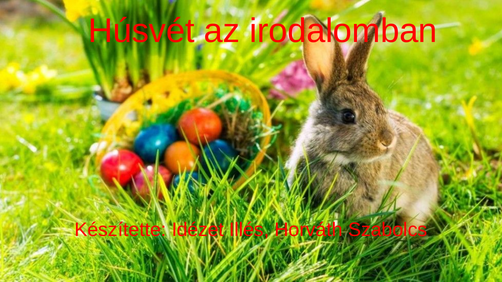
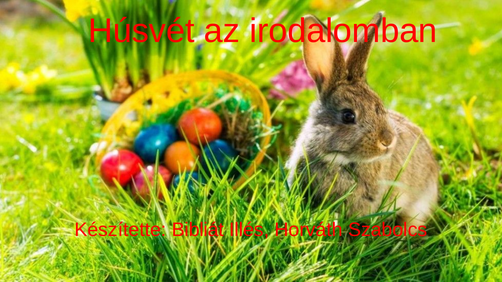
Idézet: Idézet -> Bibliát (198, 230)
